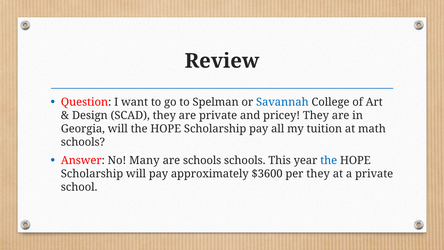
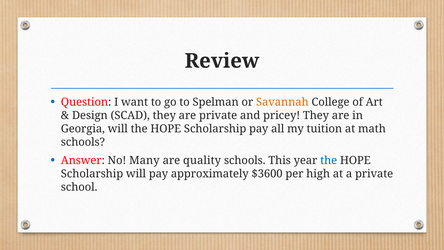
Savannah colour: blue -> orange (282, 102)
are schools: schools -> quality (202, 161)
per they: they -> high (318, 174)
